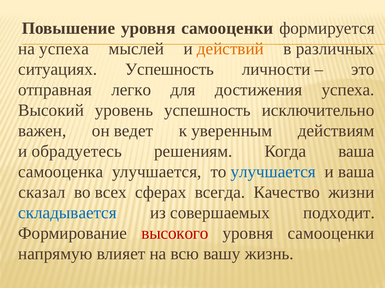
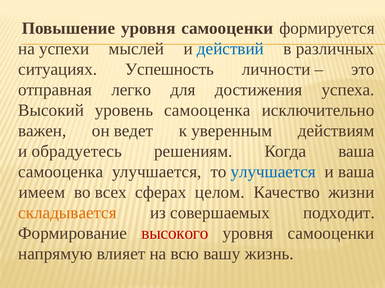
на успеха: успеха -> успехи (64, 49)
действий colour: orange -> blue (230, 49)
уровень успешность: успешность -> самооценка (207, 111)
сказал: сказал -> имеем (42, 193)
всегда: всегда -> целом (220, 193)
складывается colour: blue -> orange (67, 213)
